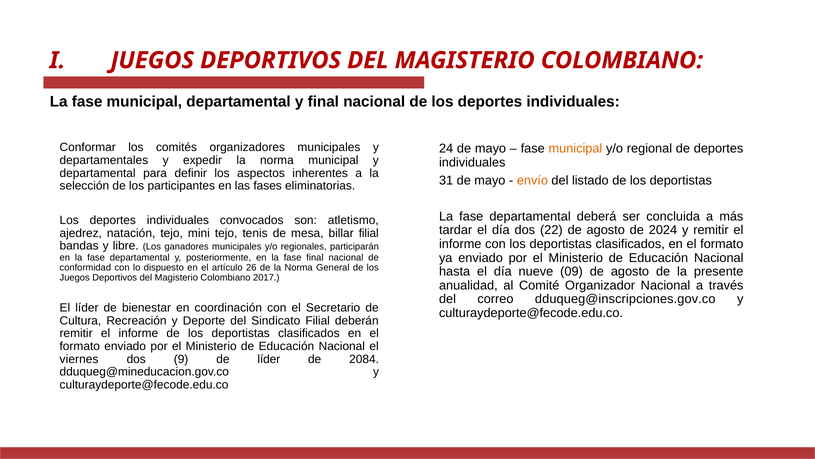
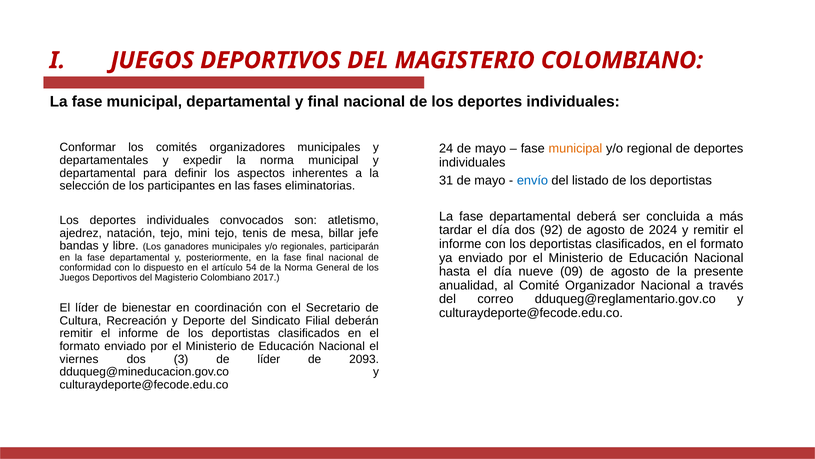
envío colour: orange -> blue (532, 180)
22: 22 -> 92 (551, 230)
billar filial: filial -> jefe (369, 233)
26: 26 -> 54 (251, 267)
dduqueg@inscripciones.gov.co: dduqueg@inscripciones.gov.co -> dduqueg@reglamentario.gov.co (625, 299)
9: 9 -> 3 (181, 359)
2084: 2084 -> 2093 (364, 359)
